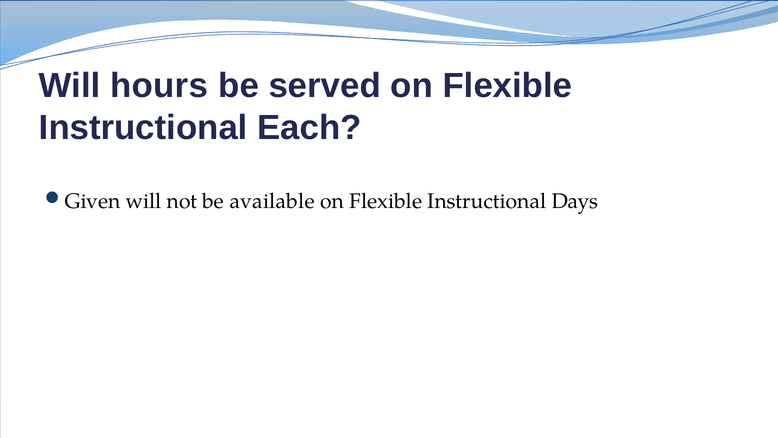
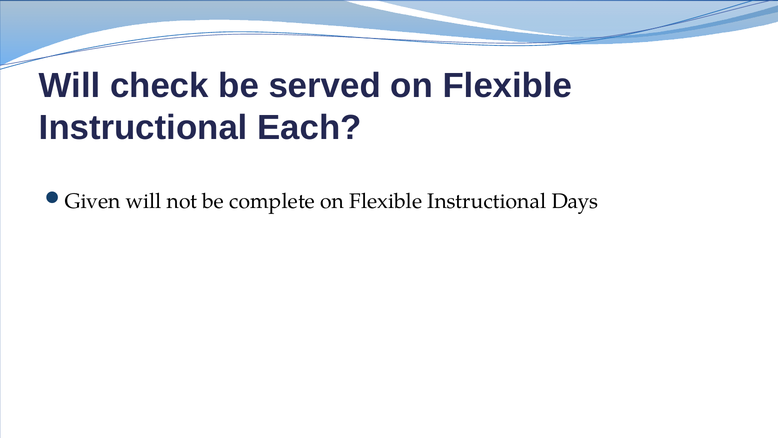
hours: hours -> check (159, 86)
available: available -> complete (272, 201)
